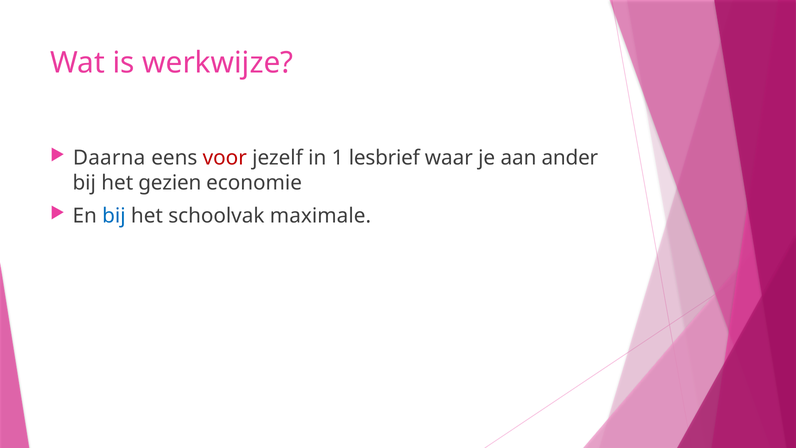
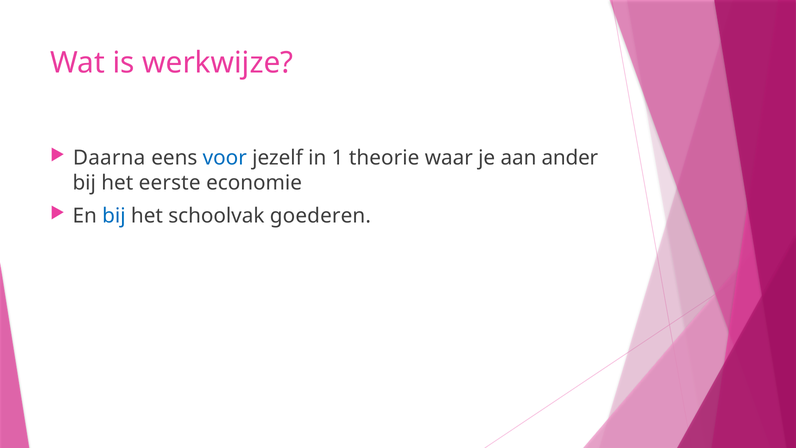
voor colour: red -> blue (225, 158)
lesbrief: lesbrief -> theorie (384, 158)
gezien: gezien -> eerste (170, 183)
maximale: maximale -> goederen (320, 216)
